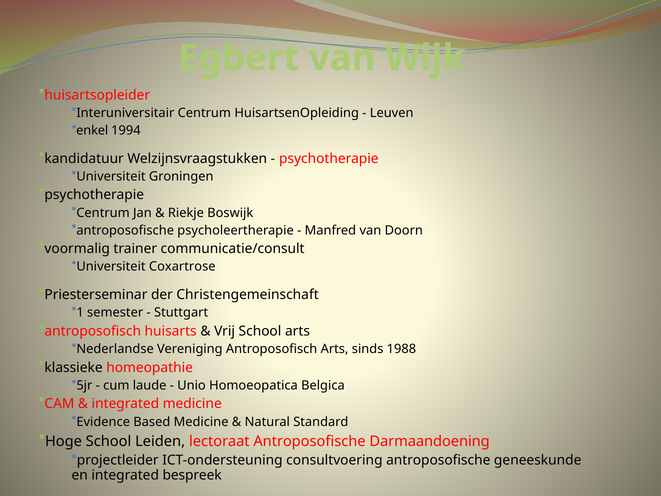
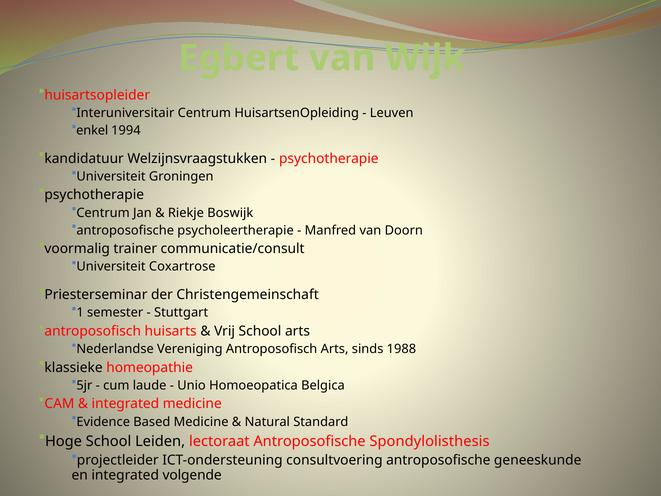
Darmaandoening: Darmaandoening -> Spondylolisthesis (430, 441)
bespreek: bespreek -> volgende (192, 475)
